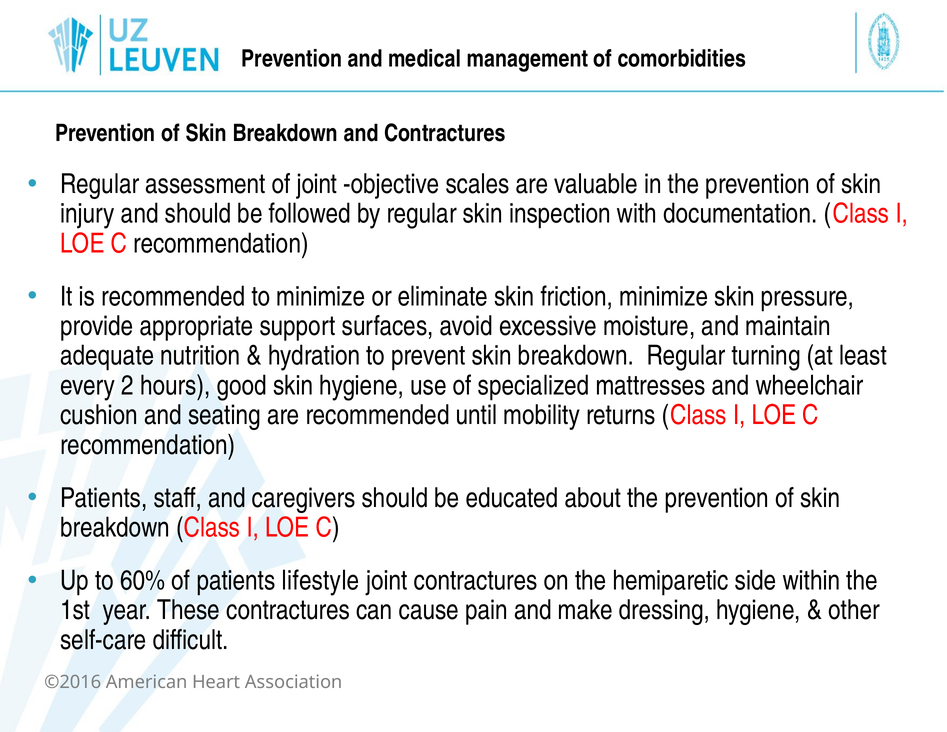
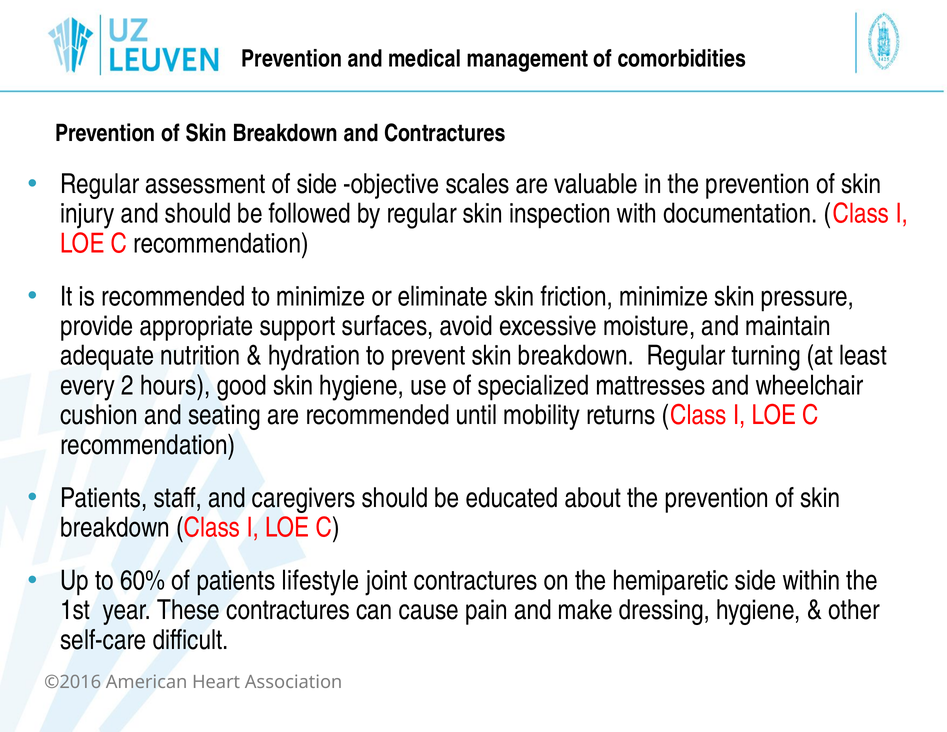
of joint: joint -> side (317, 184)
